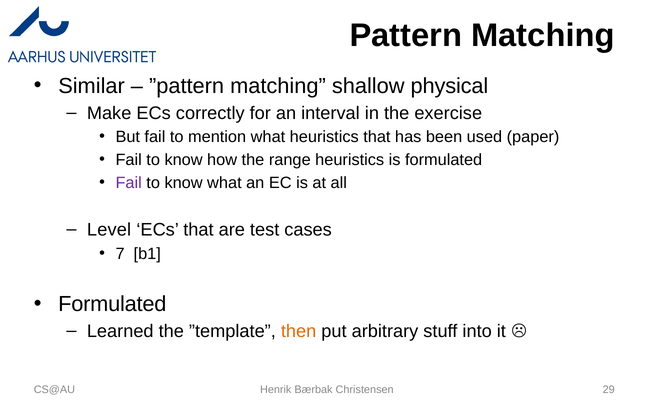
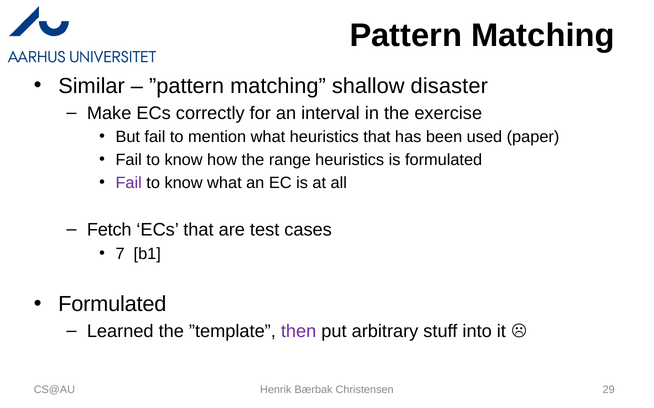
physical: physical -> disaster (449, 86)
Level: Level -> Fetch (109, 230)
then colour: orange -> purple (299, 332)
